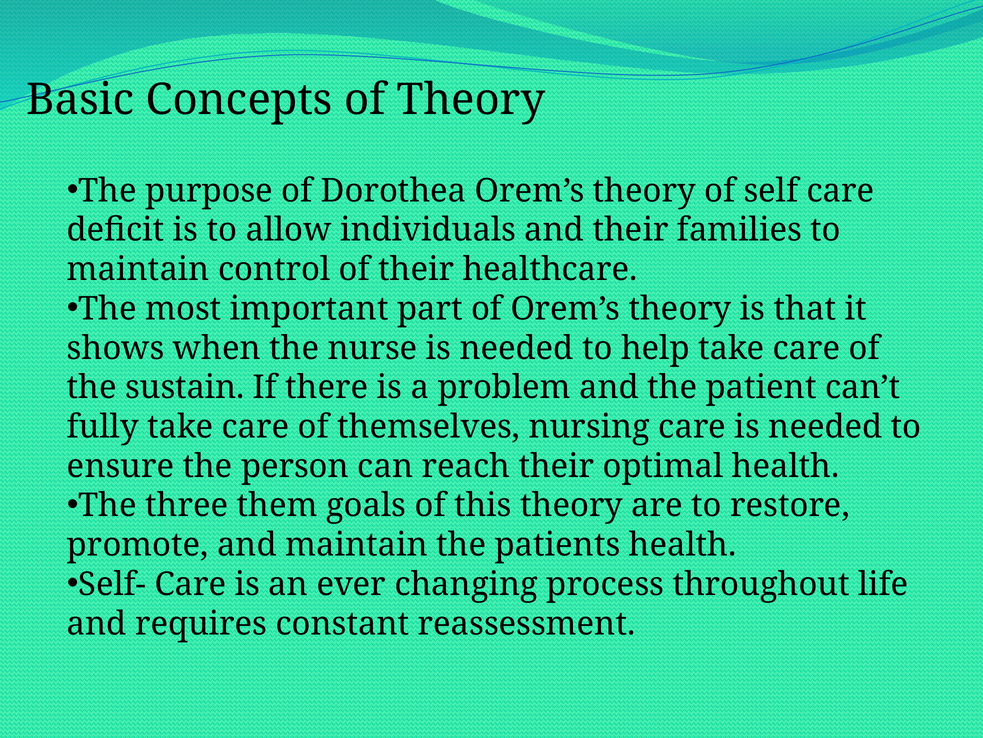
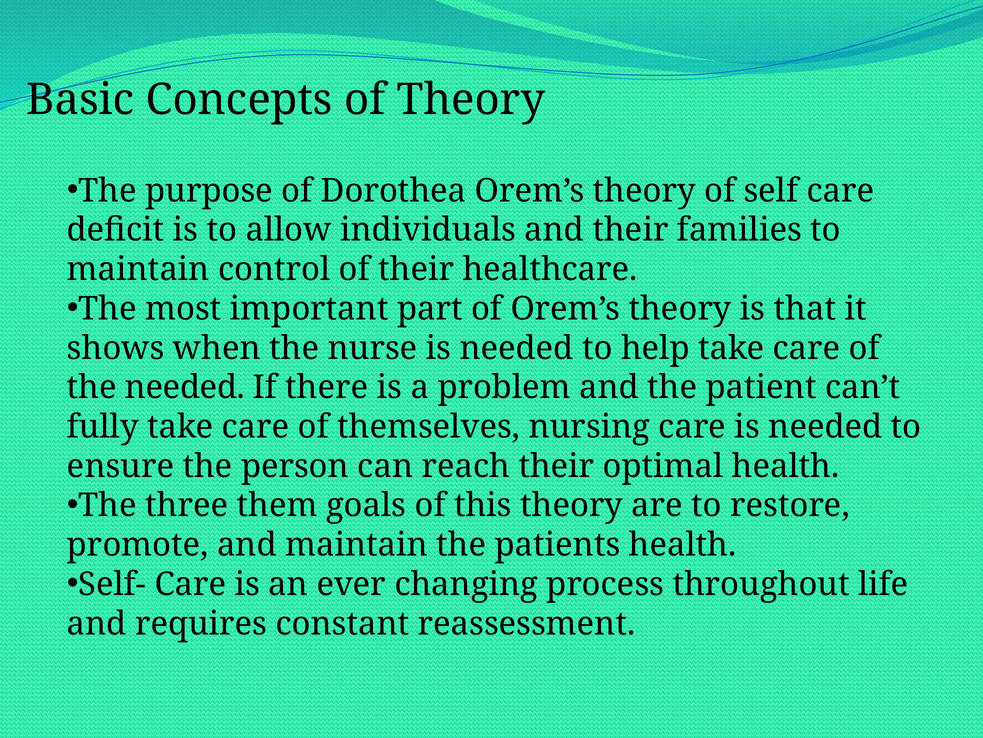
the sustain: sustain -> needed (185, 387)
